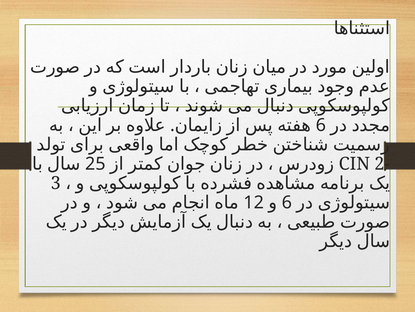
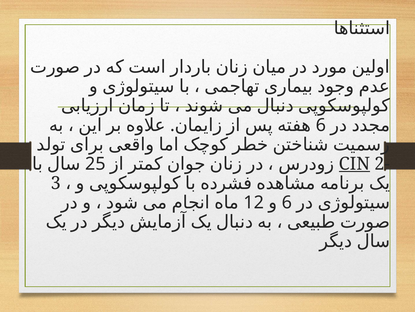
CIN underline: none -> present (354, 163)
